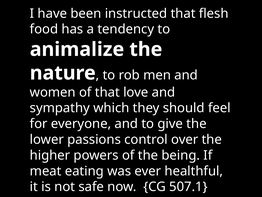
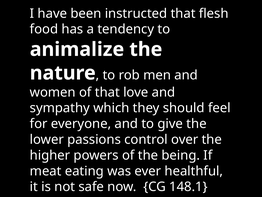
507.1: 507.1 -> 148.1 (188, 186)
